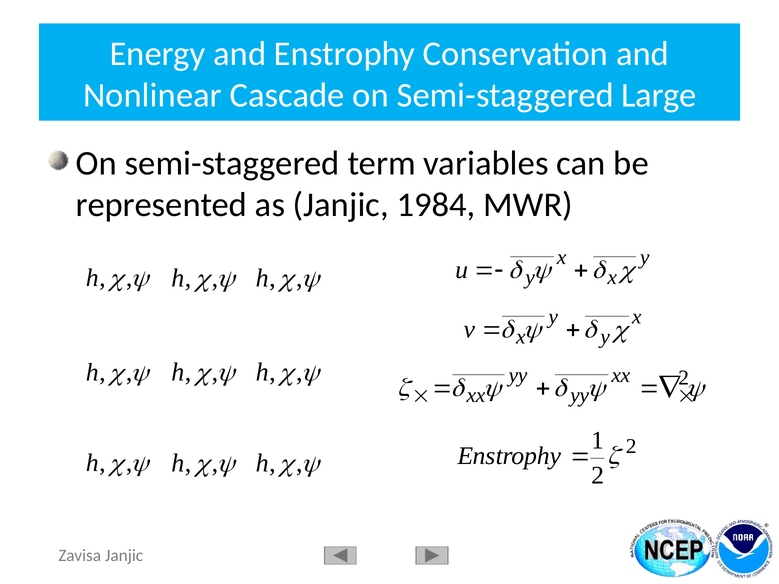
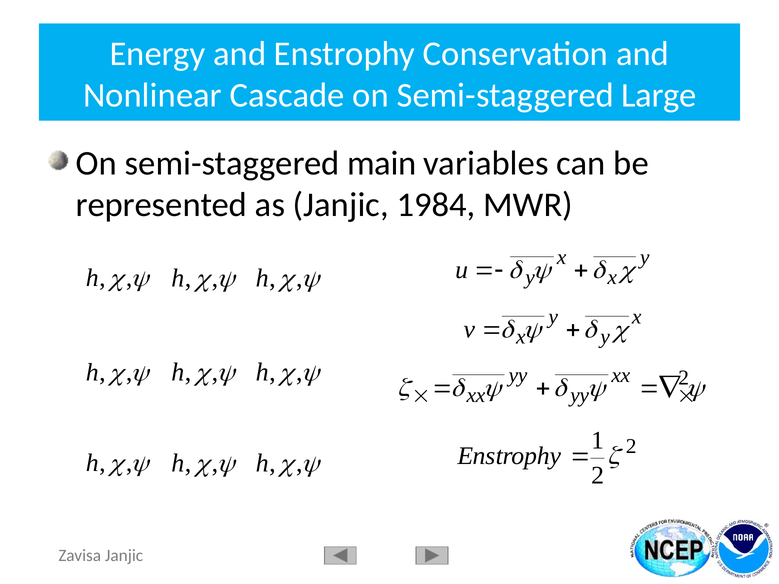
term: term -> main (382, 163)
